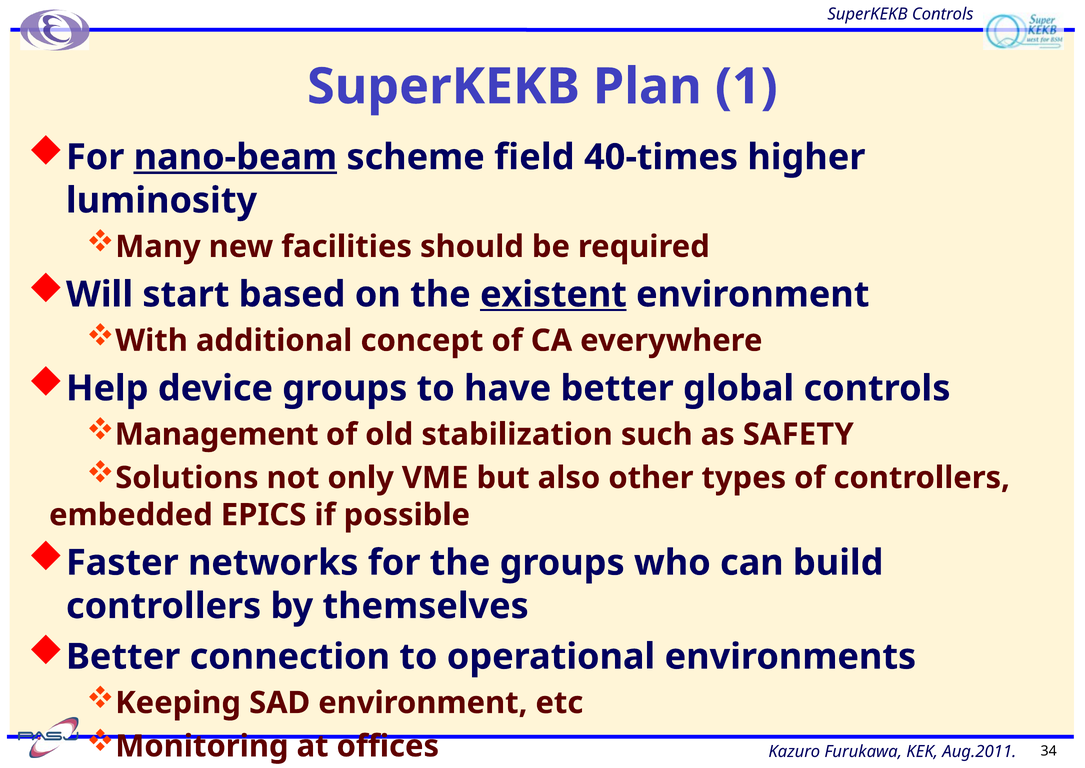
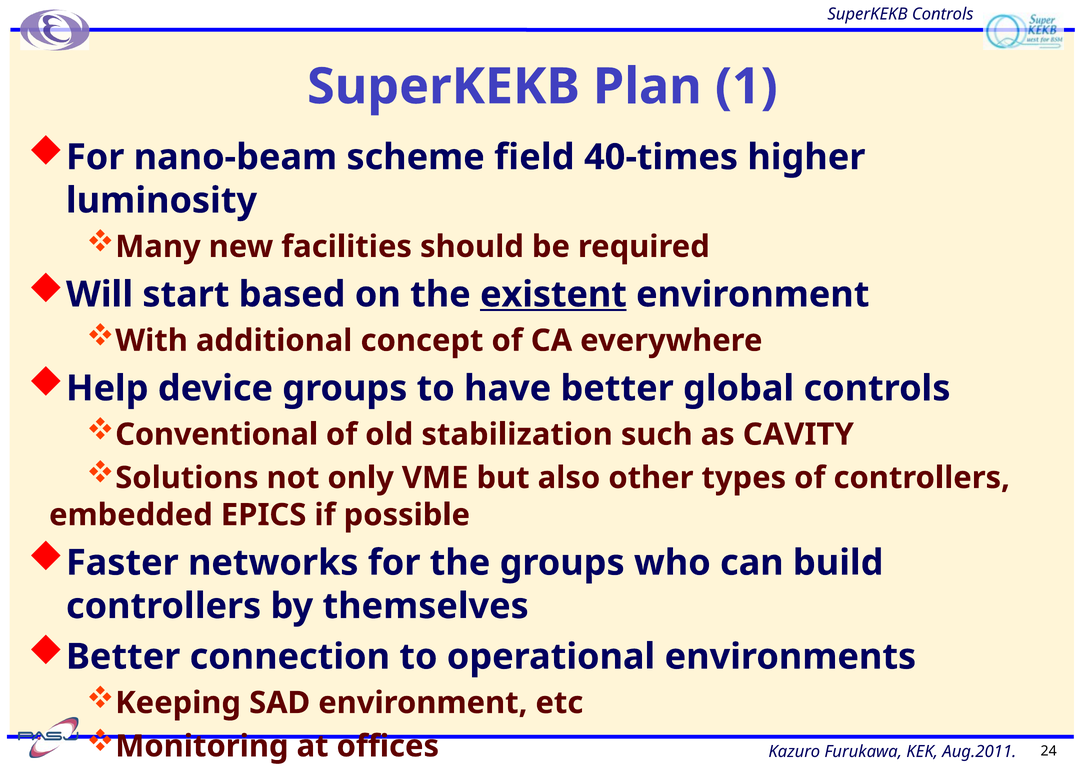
nano-beam underline: present -> none (235, 157)
Management: Management -> Conventional (217, 434)
SAFETY: SAFETY -> CAVITY (798, 434)
34: 34 -> 24 (1049, 751)
